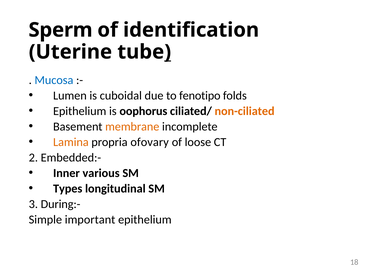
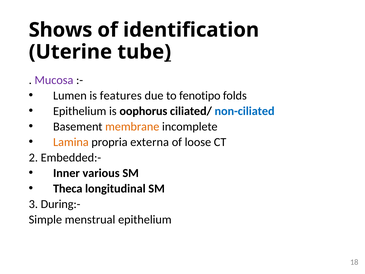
Sperm: Sperm -> Shows (61, 30)
Mucosa colour: blue -> purple (54, 80)
cuboidal: cuboidal -> features (121, 96)
non-ciliated colour: orange -> blue (245, 111)
ofovary: ofovary -> externa (150, 142)
Types: Types -> Theca (68, 188)
important: important -> menstrual (90, 219)
